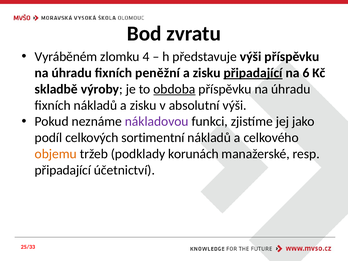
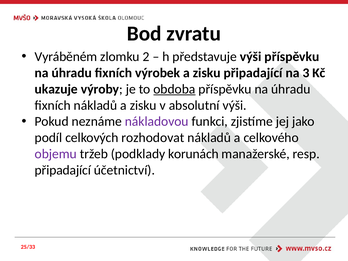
4: 4 -> 2 (146, 57)
peněžní: peněžní -> výrobek (158, 73)
připadající underline: present -> none (253, 73)
6: 6 -> 3 (306, 73)
skladbě: skladbě -> ukazuje (56, 89)
sortimentní: sortimentní -> rozhodovat (153, 138)
objemu colour: orange -> purple (56, 154)
